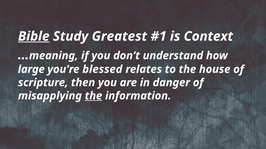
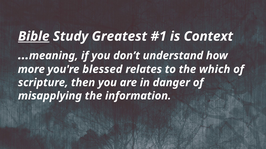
large: large -> more (31, 70)
house: house -> which (215, 70)
the underline: present -> none (94, 96)
